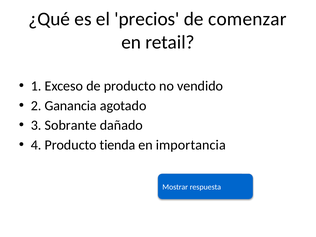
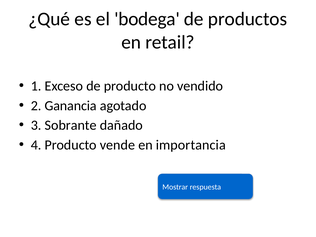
precios: precios -> bodega (147, 19)
comenzar: comenzar -> productos (248, 19)
tienda: tienda -> vende (117, 145)
